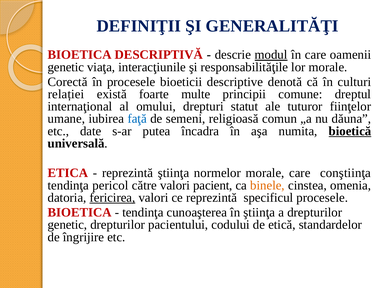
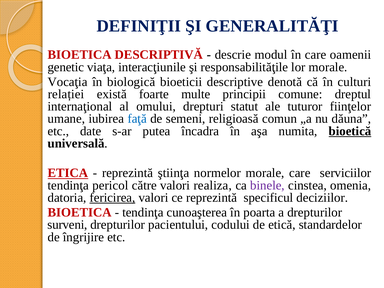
modul underline: present -> none (271, 55)
Corectă: Corectă -> Vocaţia (68, 82)
în procesele: procesele -> biologică (131, 82)
ETICA underline: none -> present (68, 173)
conştiinţa: conştiinţa -> serviciilor (346, 173)
pacient: pacient -> realiza (213, 185)
binele colour: orange -> purple (267, 185)
specificul procesele: procesele -> deciziilor (322, 198)
în ştiinţa: ştiinţa -> poarta (259, 212)
genetic: genetic -> surveni (67, 225)
